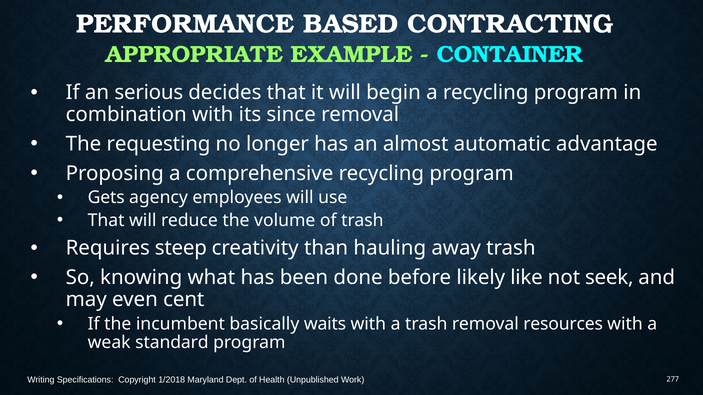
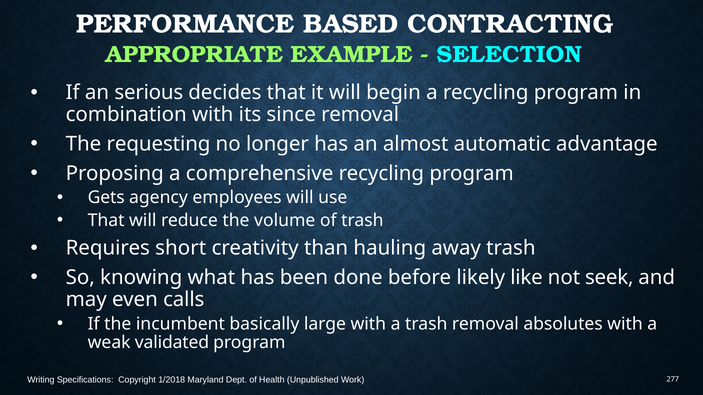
CONTAINER: CONTAINER -> SELECTION (510, 54)
steep: steep -> short (181, 248)
cent: cent -> calls (184, 300)
waits: waits -> large (325, 324)
resources: resources -> absolutes (563, 324)
standard: standard -> validated (172, 343)
